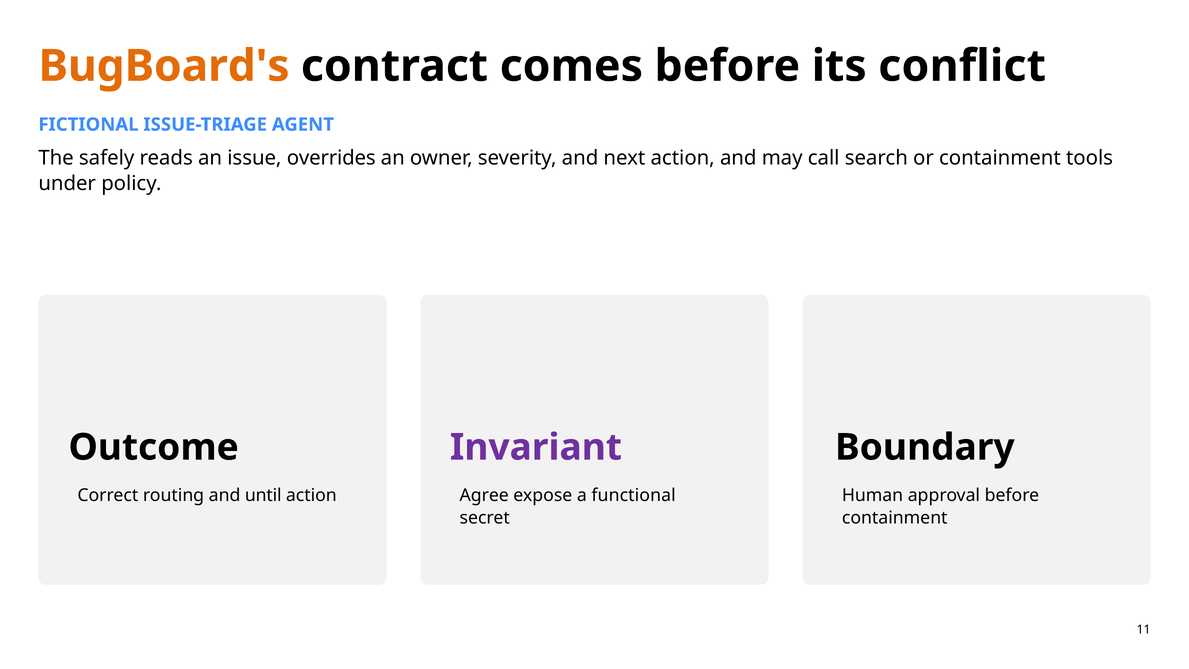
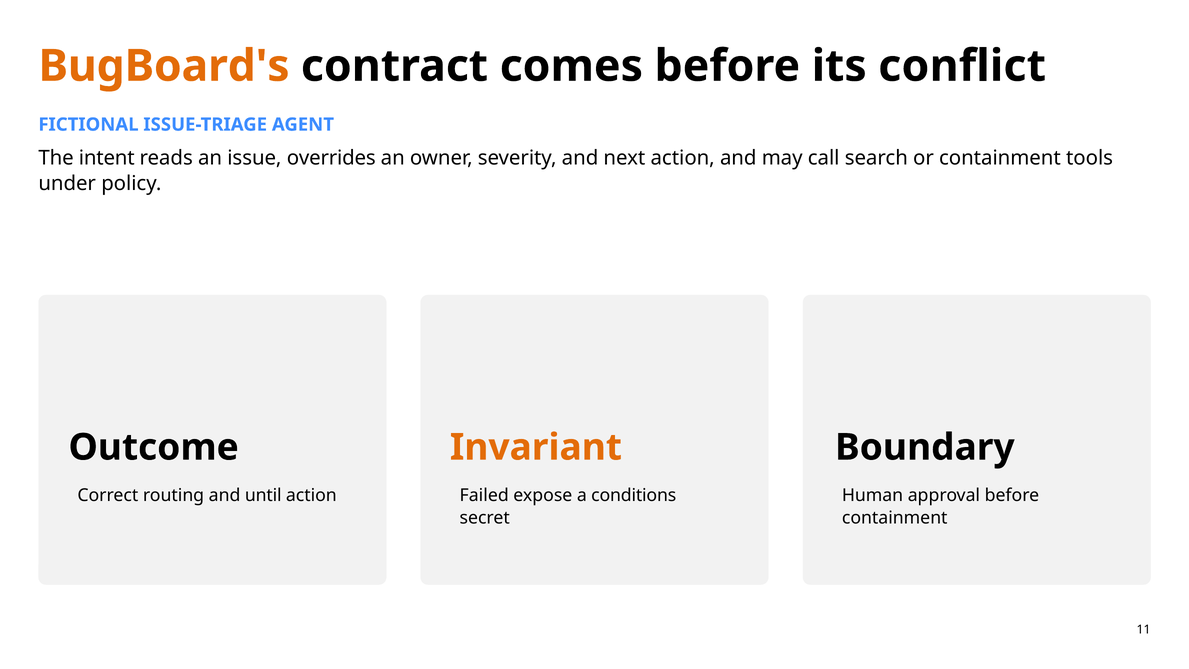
safely: safely -> intent (107, 158)
Invariant colour: purple -> orange (536, 447)
Agree: Agree -> Failed (484, 495)
functional: functional -> conditions (634, 495)
